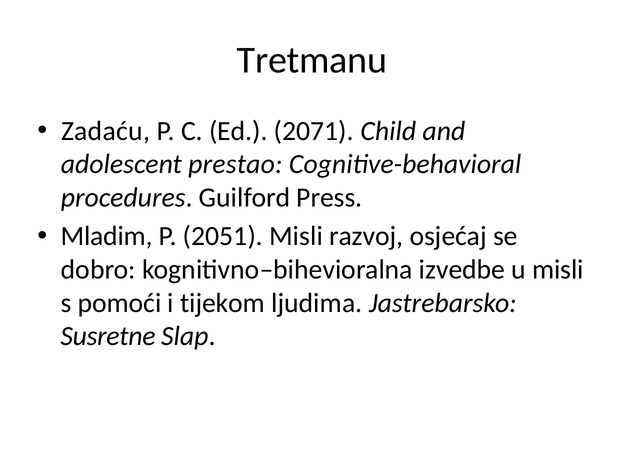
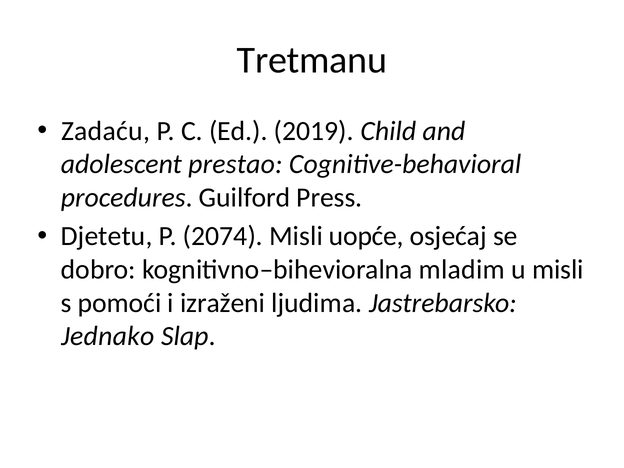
2071: 2071 -> 2019 (314, 131)
Mladim: Mladim -> Djetetu (107, 236)
2051: 2051 -> 2074 (223, 236)
razvoj: razvoj -> uopće (366, 236)
izvedbe: izvedbe -> mladim (462, 270)
tijekom: tijekom -> izraženi (223, 303)
Susretne: Susretne -> Jednako (108, 336)
